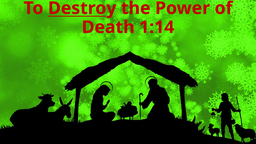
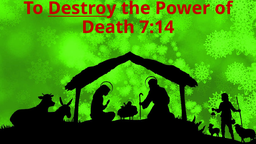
1:14: 1:14 -> 7:14 (157, 27)
